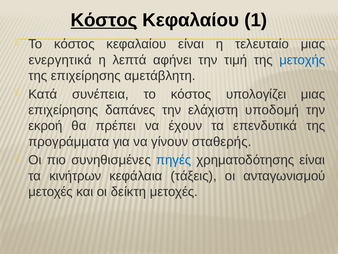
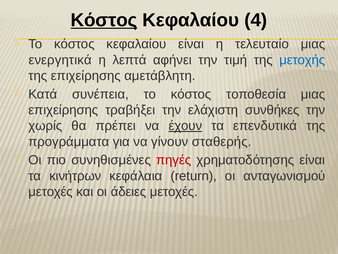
1: 1 -> 4 (256, 20)
υπολογίζει: υπολογίζει -> τοποθεσία (256, 94)
δαπάνες: δαπάνες -> τραβήξει (130, 110)
υποδομή: υποδομή -> συνθήκες (272, 110)
εκροή: εκροή -> χωρίς (45, 126)
έχουν underline: none -> present (185, 126)
πηγές colour: blue -> red (174, 160)
τάξεις: τάξεις -> return (194, 176)
δείκτη: δείκτη -> άδειες (129, 191)
